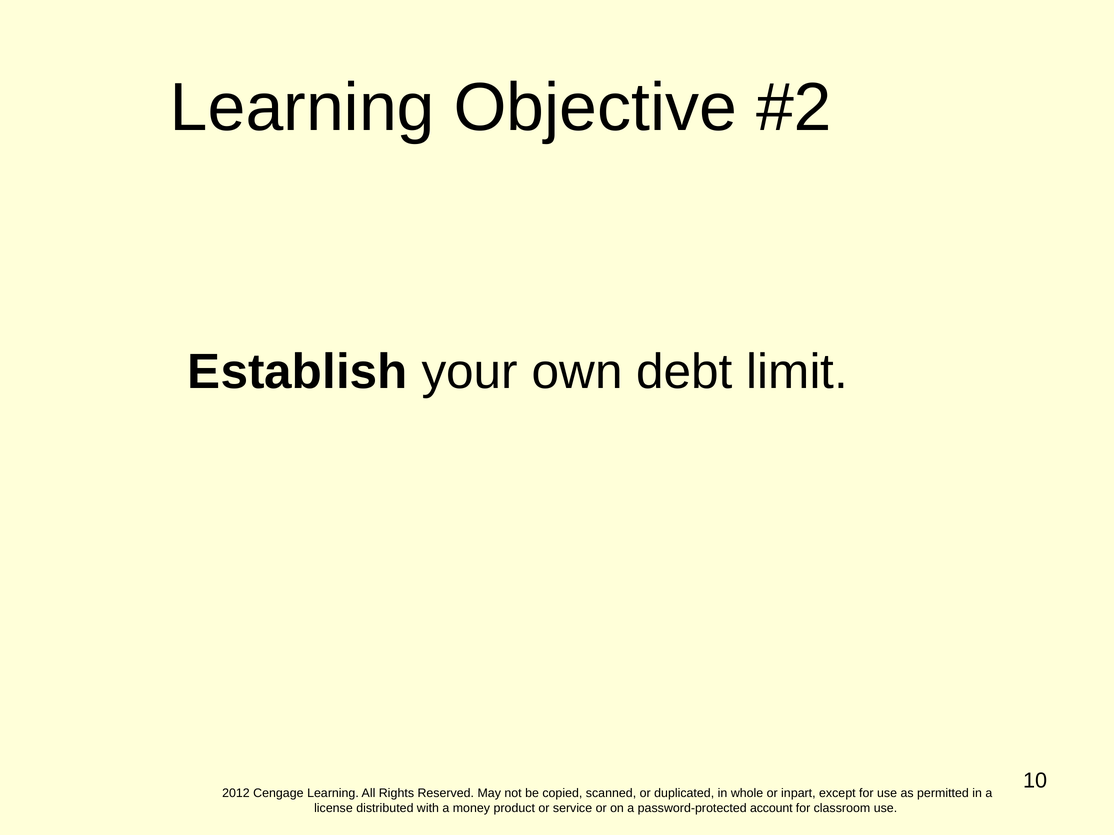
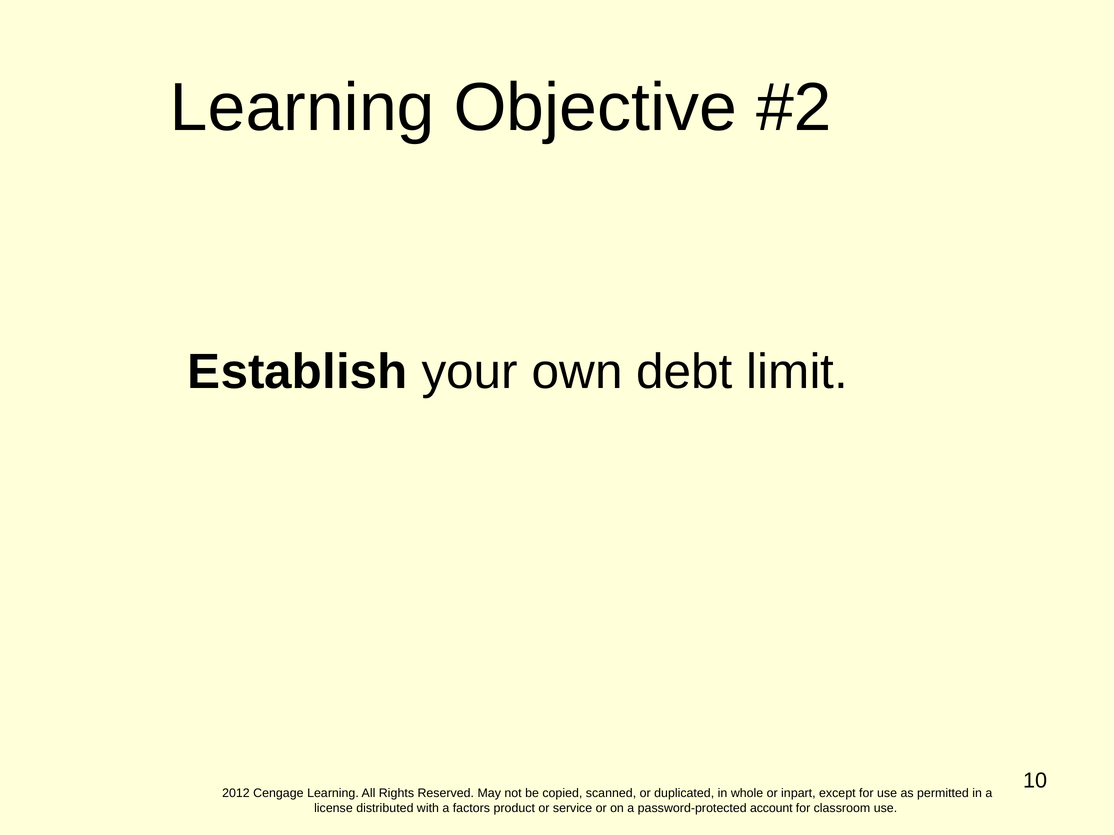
money: money -> factors (471, 808)
